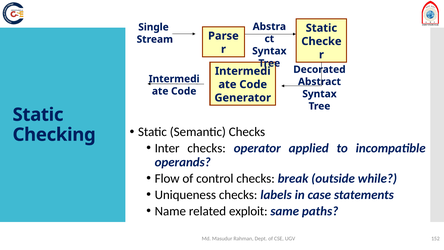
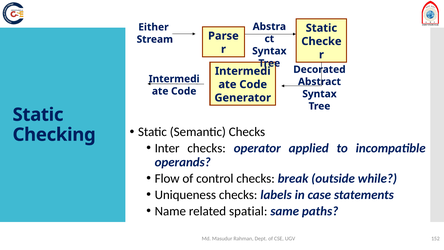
Single: Single -> Either (153, 27)
exploit: exploit -> spatial (248, 211)
